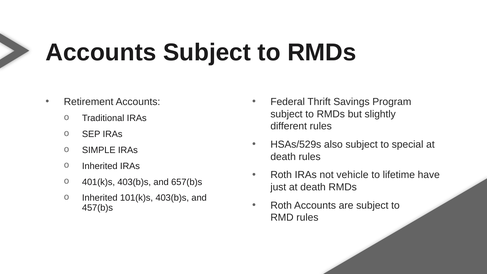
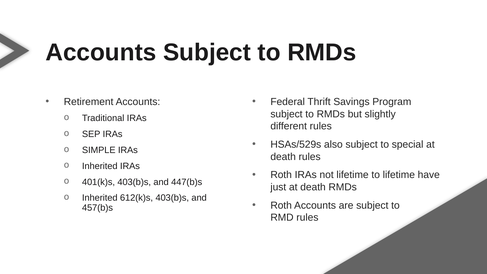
not vehicle: vehicle -> lifetime (353, 175)
657(b)s: 657(b)s -> 447(b)s (187, 182)
101(k)s: 101(k)s -> 612(k)s (137, 198)
